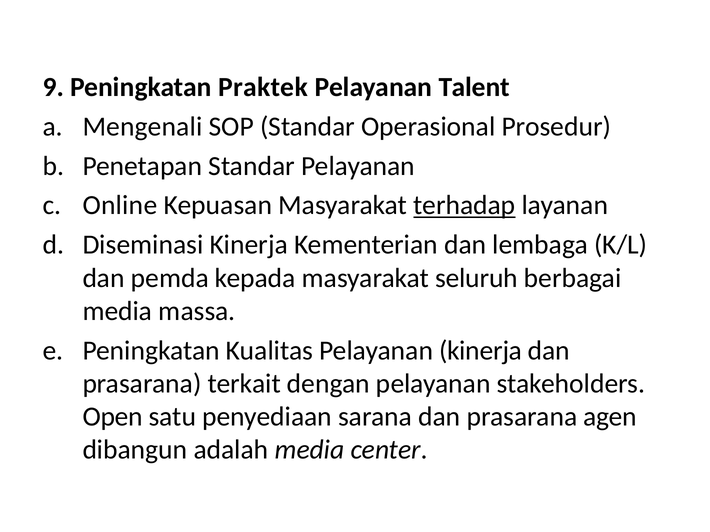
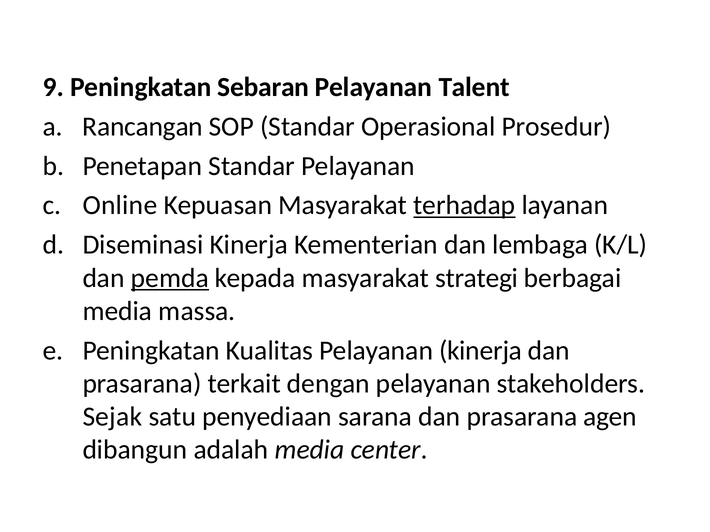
Praktek: Praktek -> Sebaran (263, 87)
Mengenali: Mengenali -> Rancangan (143, 127)
pemda underline: none -> present (170, 278)
seluruh: seluruh -> strategi (477, 278)
Open: Open -> Sejak (112, 417)
